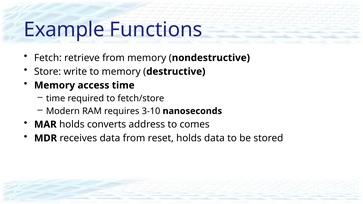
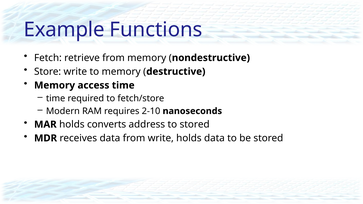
3-10: 3-10 -> 2-10 (151, 111)
to comes: comes -> stored (195, 125)
from reset: reset -> write (161, 138)
